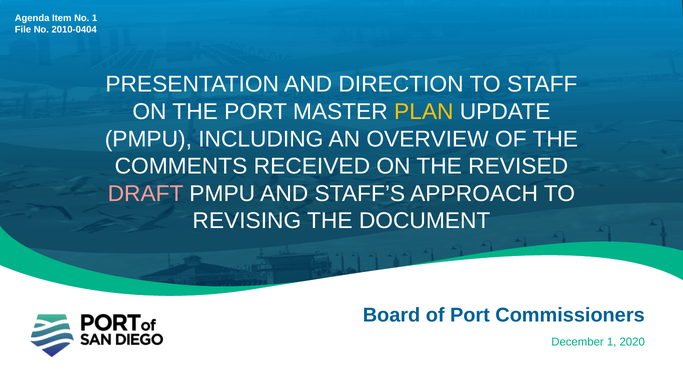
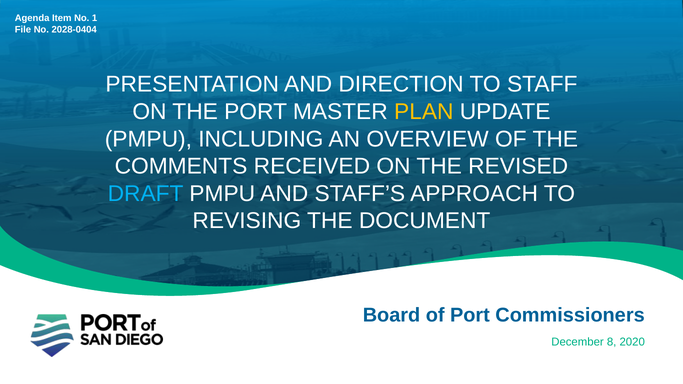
2010-0404: 2010-0404 -> 2028-0404 (74, 29)
DRAFT colour: pink -> light blue (146, 194)
December 1: 1 -> 8 (612, 342)
